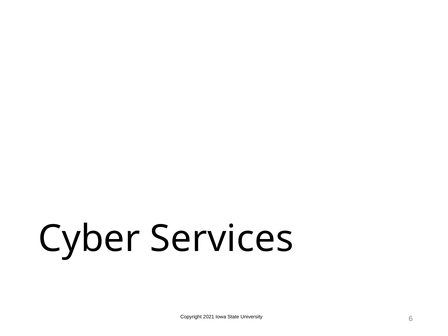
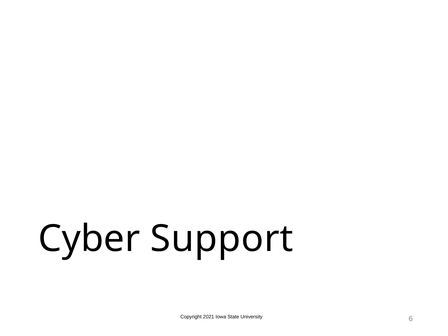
Services: Services -> Support (222, 239)
